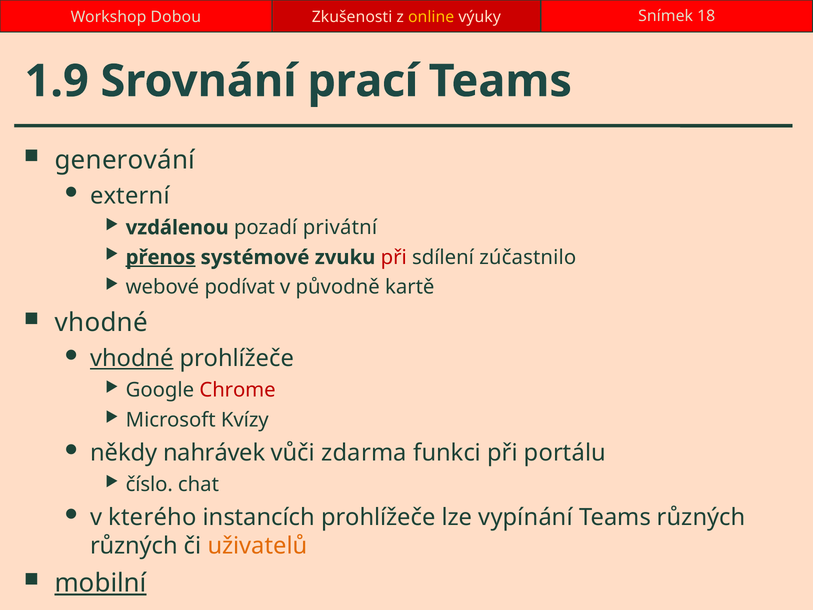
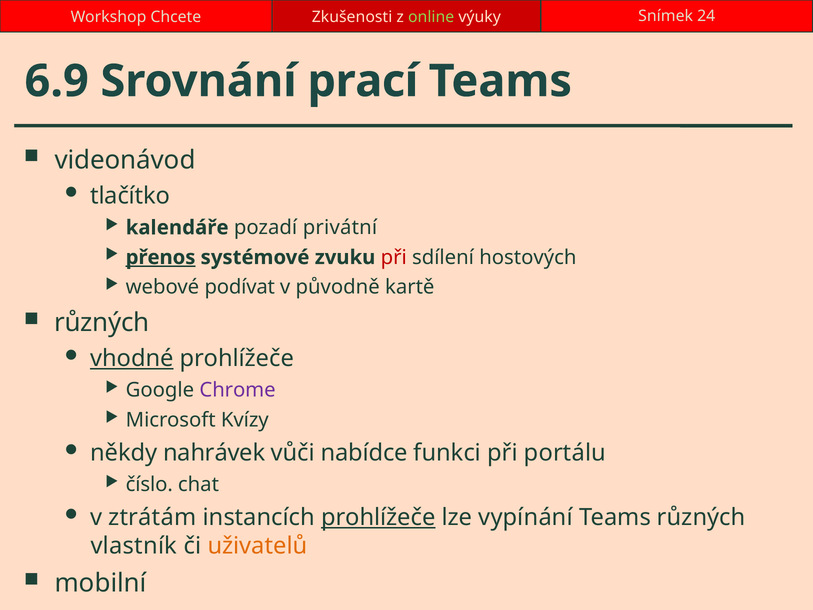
Dobou: Dobou -> Chcete (176, 17)
online colour: yellow -> light green (431, 17)
18: 18 -> 24 (706, 16)
1.9: 1.9 -> 6.9 (57, 81)
generování: generování -> videonávod (125, 160)
externí: externí -> tlačítko (130, 196)
vzdálenou: vzdálenou -> kalendáře (177, 227)
zúčastnilo: zúčastnilo -> hostových (528, 257)
vhodné: vhodné -> různých (102, 322)
Chrome colour: red -> purple (238, 390)
zdarma: zdarma -> nabídce (364, 453)
kterého: kterého -> ztrátám (152, 517)
prohlížeče underline: none -> present (378, 517)
různých: různých -> vlastník (134, 546)
mobilní underline: present -> none (101, 583)
